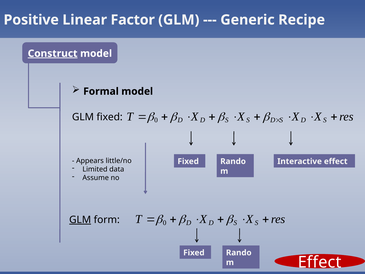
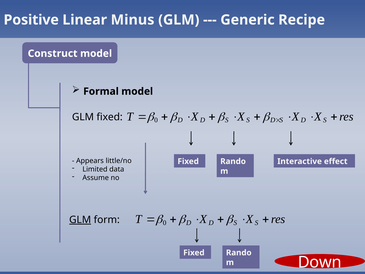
Factor: Factor -> Minus (133, 20)
Construct underline: present -> none (53, 53)
Effect: Effect -> Down (320, 262)
